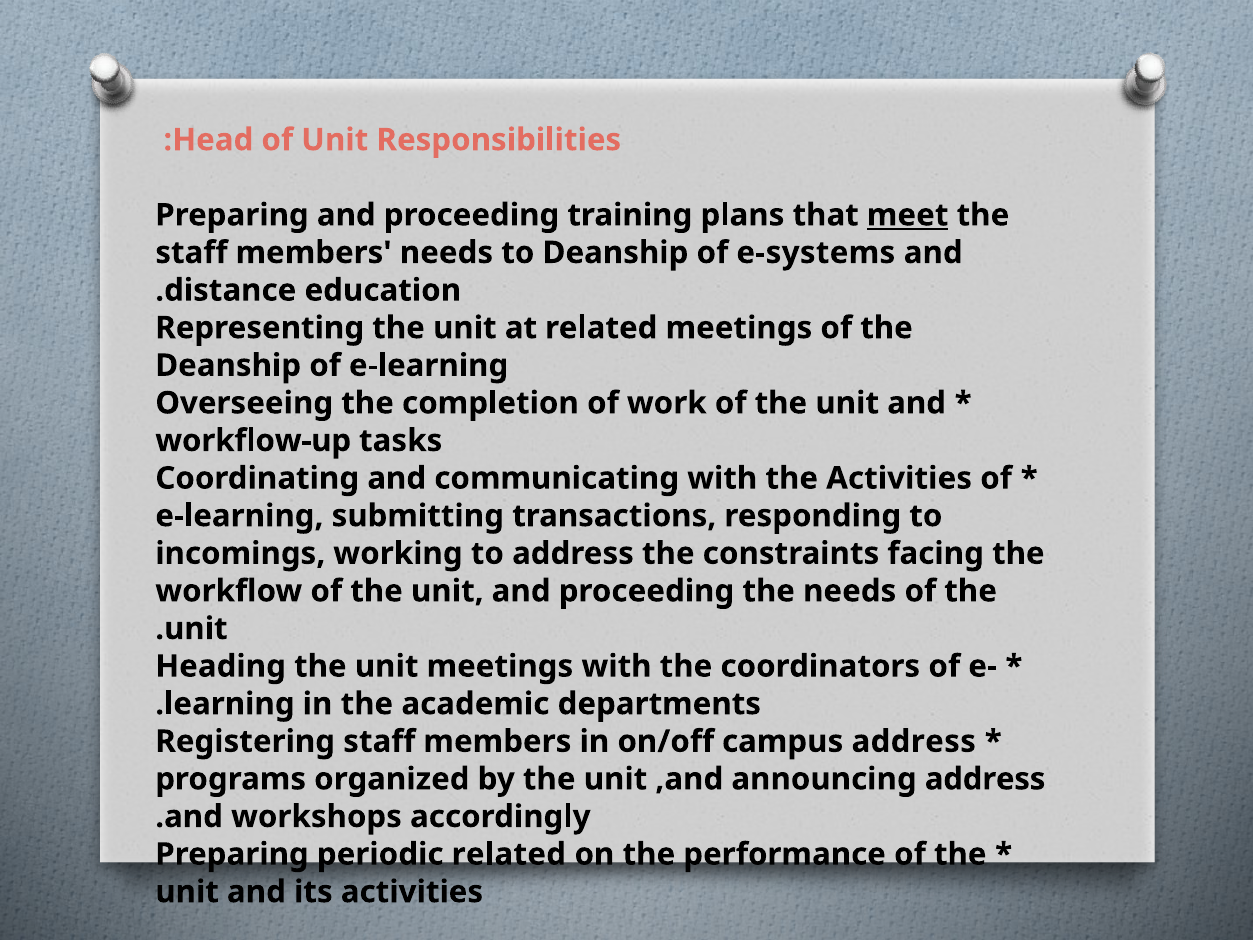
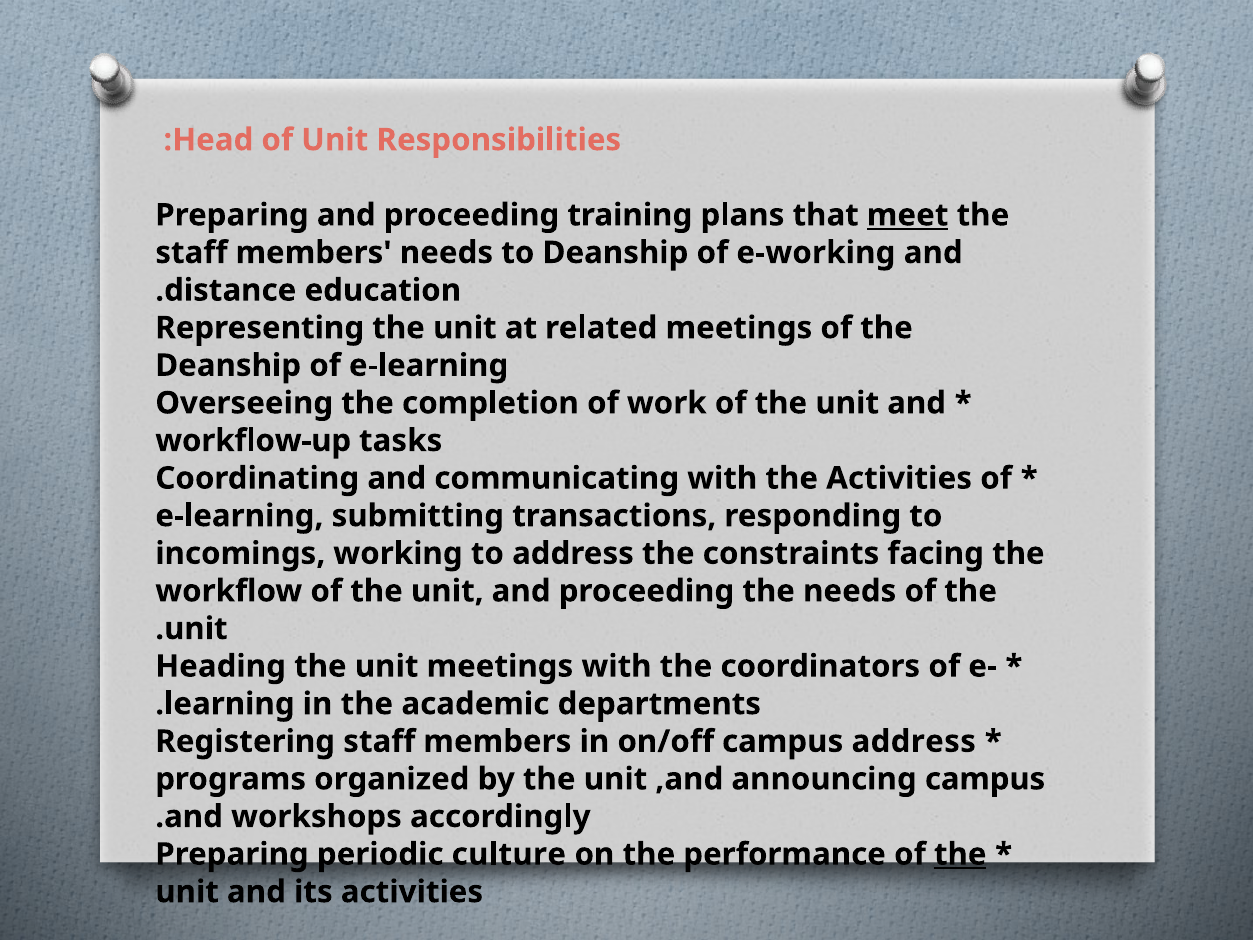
e-systems: e-systems -> e-working (816, 253)
announcing address: address -> campus (985, 779)
periodic related: related -> culture (509, 854)
the underline: none -> present (960, 854)
